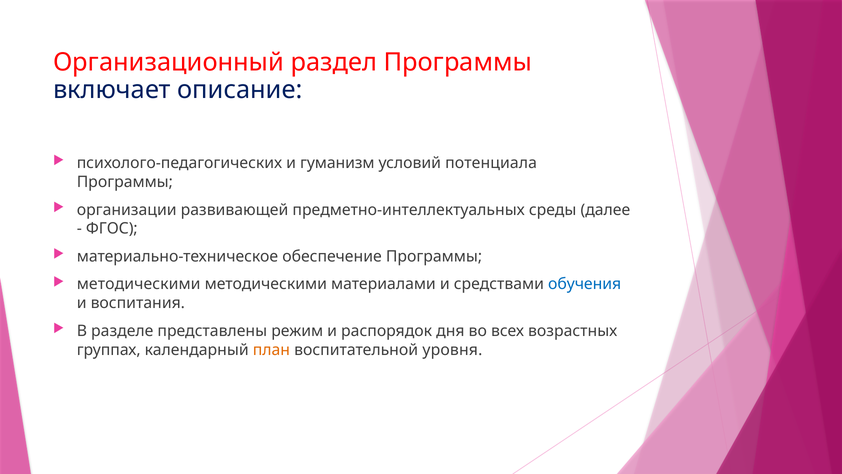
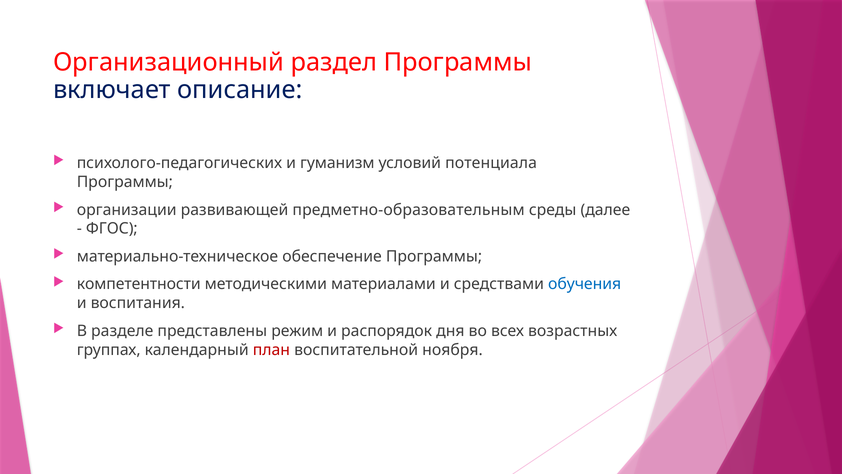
предметно-интеллектуальных: предметно-интеллектуальных -> предметно-образовательным (409, 210)
методическими: методическими -> компетентности (139, 284)
план colour: orange -> red (271, 350)
уровня: уровня -> ноября (452, 350)
